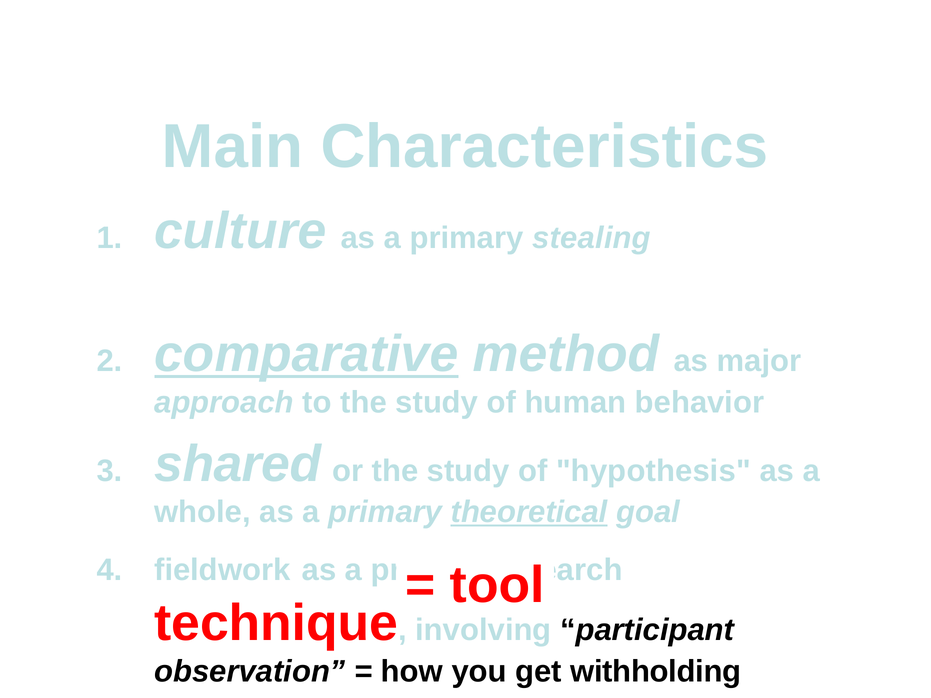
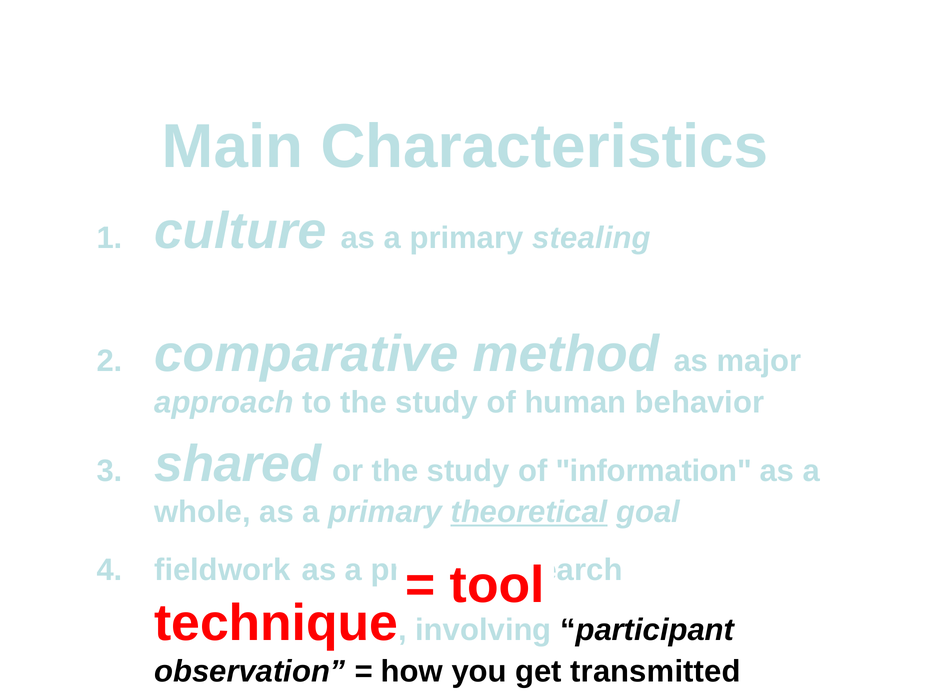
comparative underline: present -> none (306, 355)
hypothesis: hypothesis -> information (654, 471)
withholding: withholding -> transmitted (656, 672)
